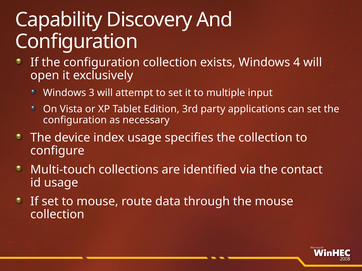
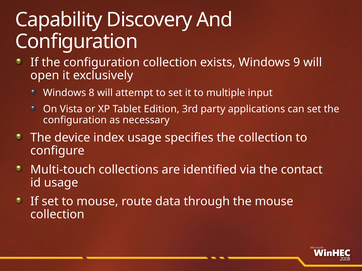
4: 4 -> 9 (297, 63)
3: 3 -> 8 (92, 93)
